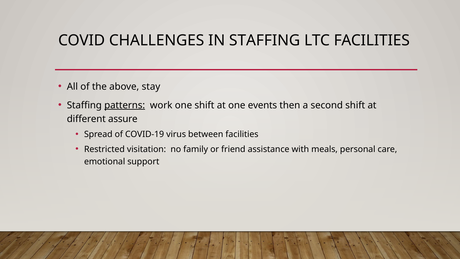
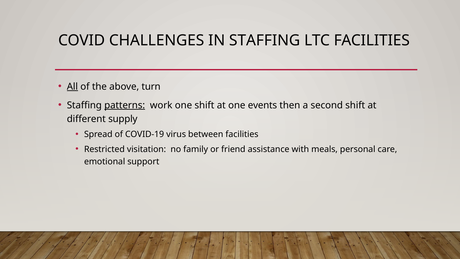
All underline: none -> present (72, 86)
stay: stay -> turn (151, 86)
assure: assure -> supply (123, 119)
